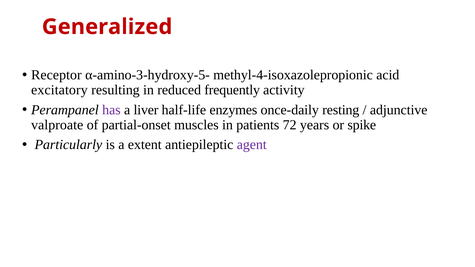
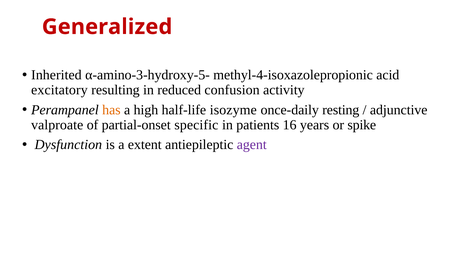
Receptor: Receptor -> Inherited (56, 75)
frequently: frequently -> confusion (232, 90)
has colour: purple -> orange (111, 110)
liver: liver -> high (146, 110)
enzymes: enzymes -> isozyme (233, 110)
muscles: muscles -> specific (196, 125)
72: 72 -> 16 (290, 125)
Particularly: Particularly -> Dysfunction (68, 145)
